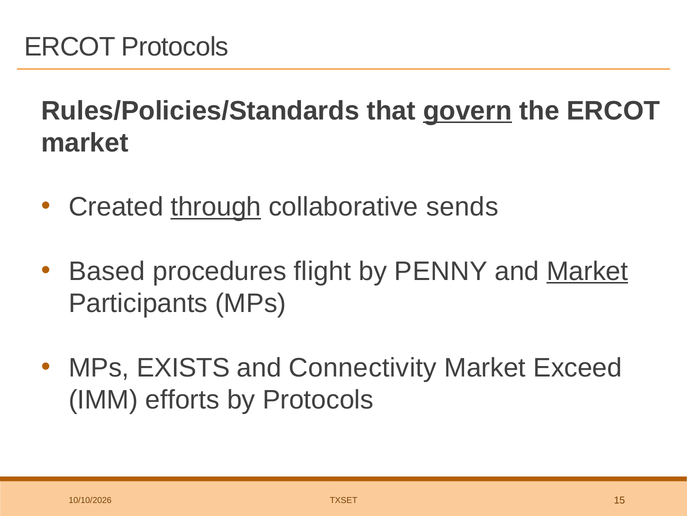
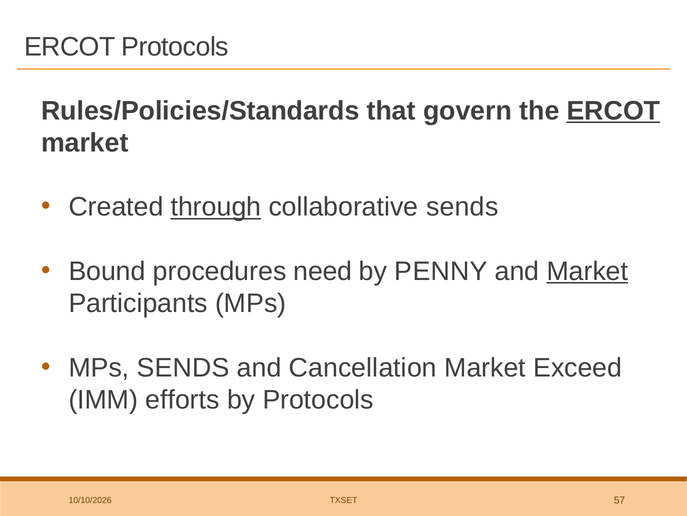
govern underline: present -> none (468, 111)
ERCOT underline: none -> present (613, 111)
Based: Based -> Bound (107, 271)
flight: flight -> need (323, 271)
MPs EXISTS: EXISTS -> SENDS (183, 367)
Connectivity: Connectivity -> Cancellation (363, 367)
15: 15 -> 57 (619, 500)
